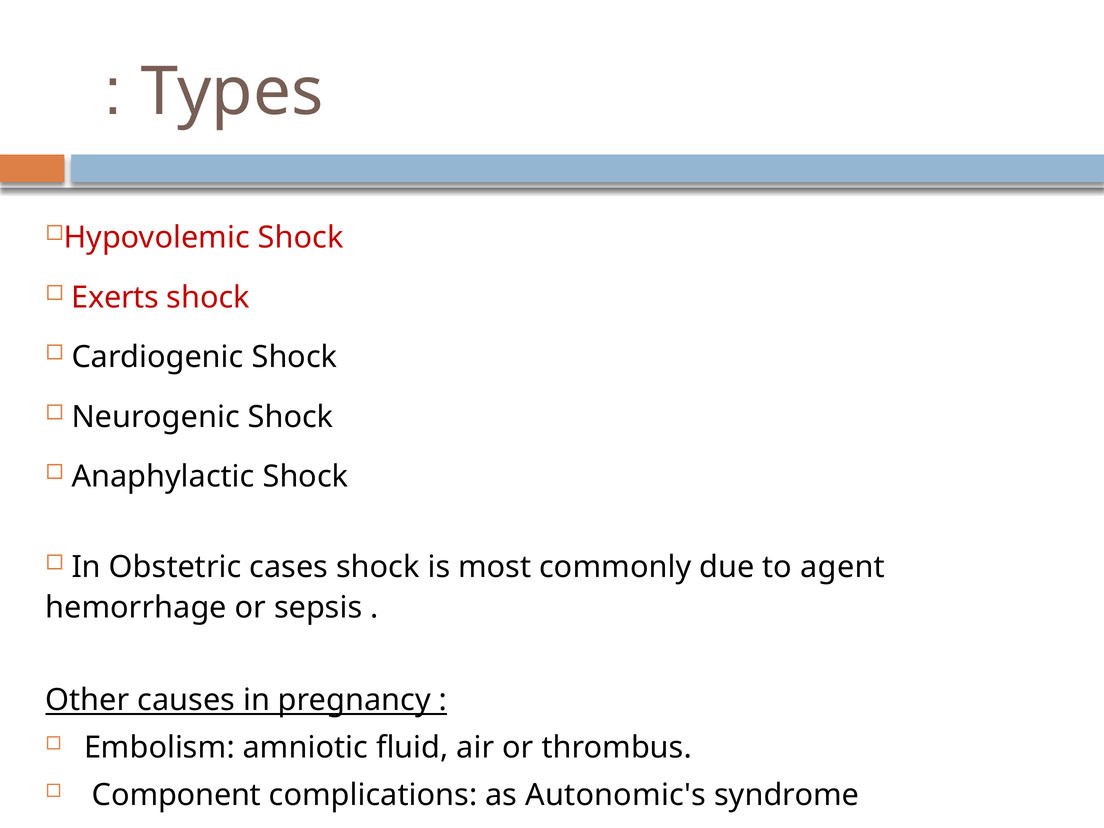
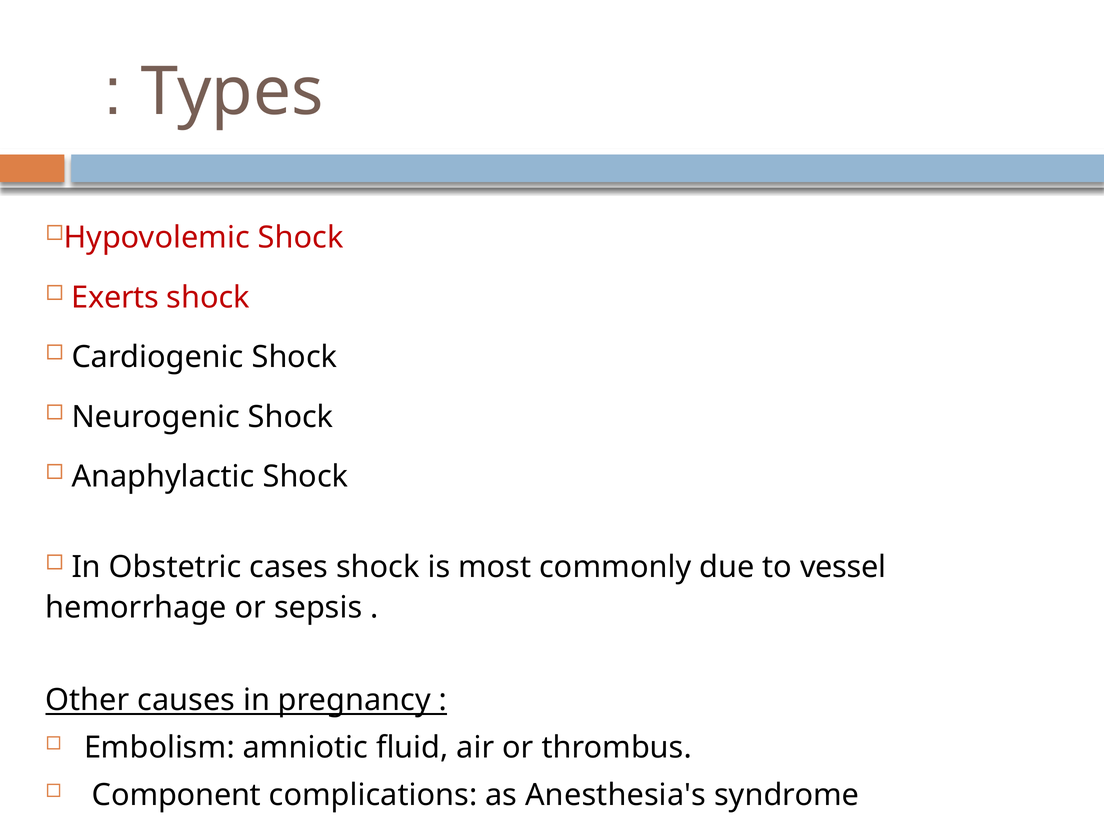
agent: agent -> vessel (843, 567)
Autonomic's: Autonomic's -> Anesthesia's (616, 795)
